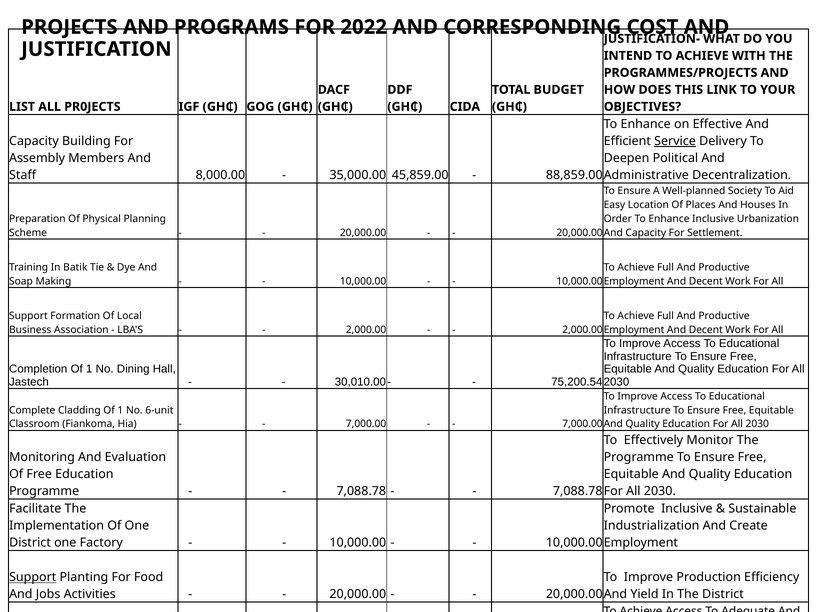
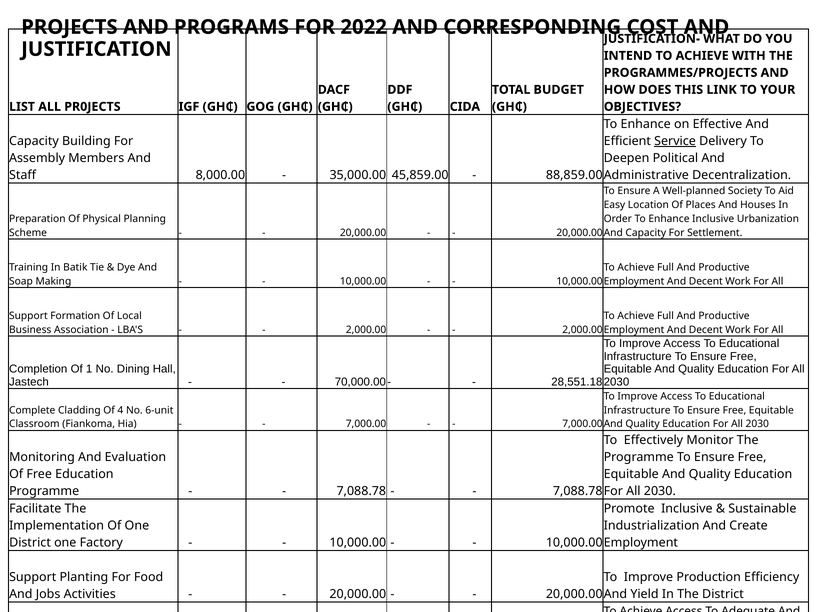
30,010.00: 30,010.00 -> 70,000.00 (360, 383)
75,200.54: 75,200.54 -> 28,551.18 (577, 383)
Cladding Of 1: 1 -> 4 (120, 411)
Support underline: present -> none (33, 578)
